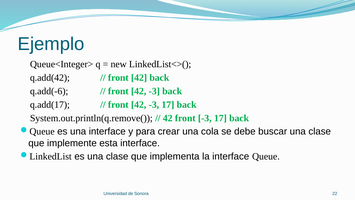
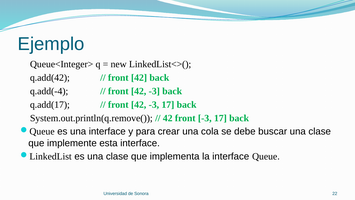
q.add(-6: q.add(-6 -> q.add(-4 (49, 91)
